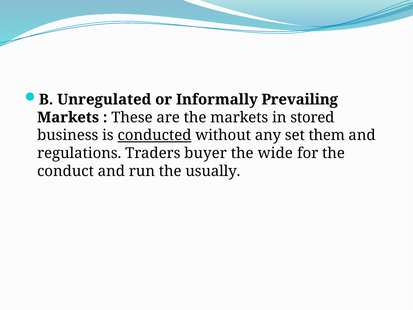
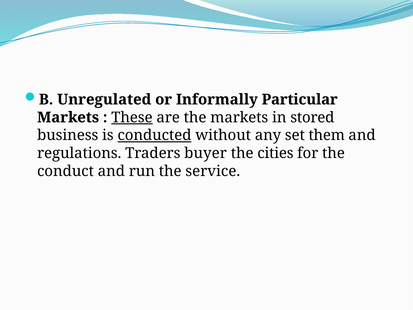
Prevailing: Prevailing -> Particular (300, 99)
These underline: none -> present (132, 117)
wide: wide -> cities (275, 153)
usually: usually -> service (213, 171)
